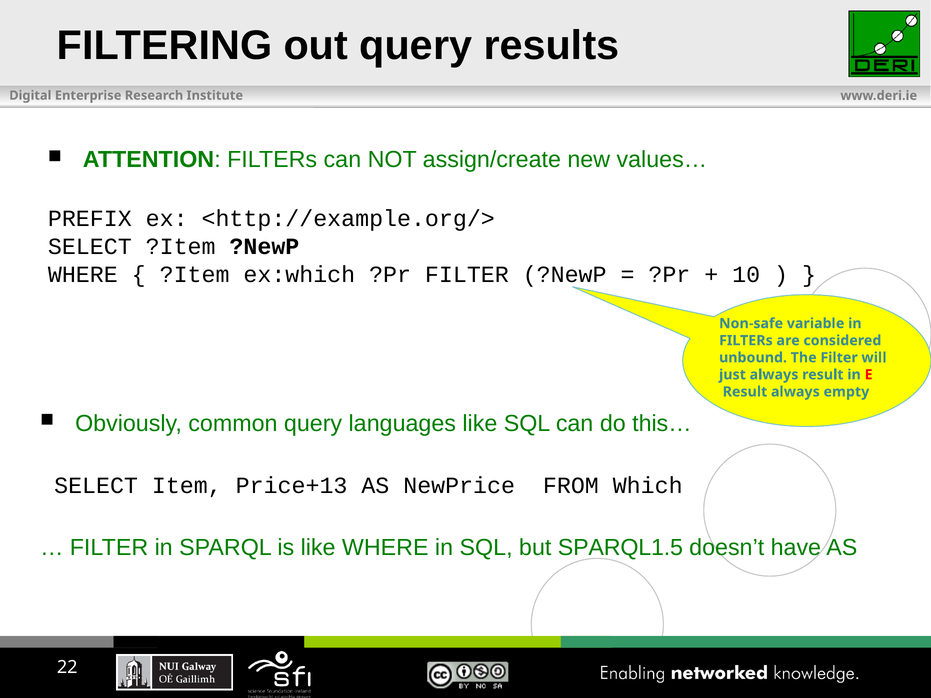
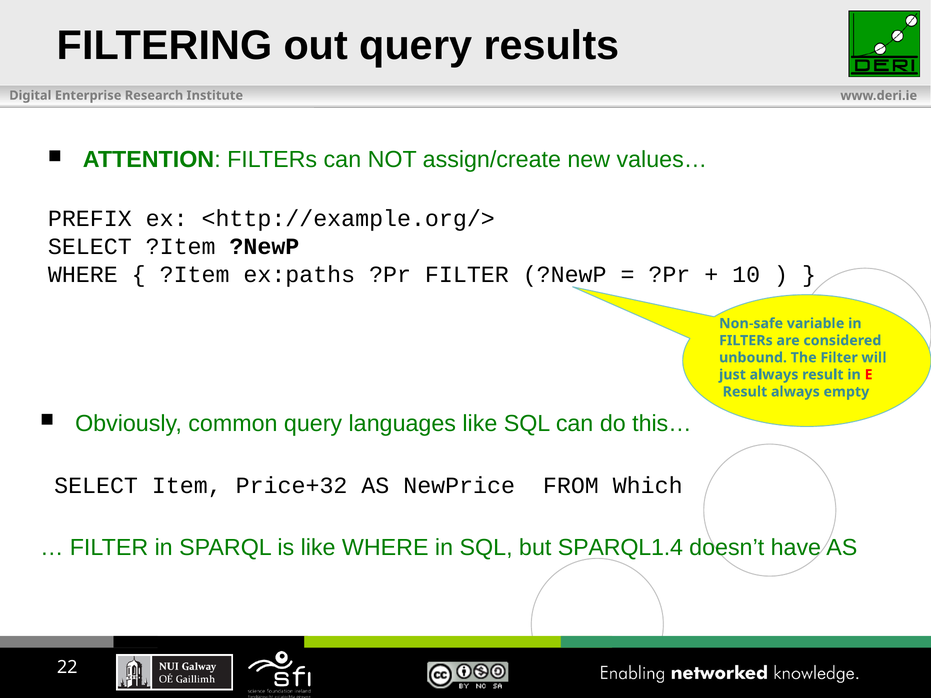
ex:which: ex:which -> ex:paths (299, 275)
Price+13: Price+13 -> Price+32 (292, 486)
SPARQL1.5: SPARQL1.5 -> SPARQL1.4 (620, 548)
